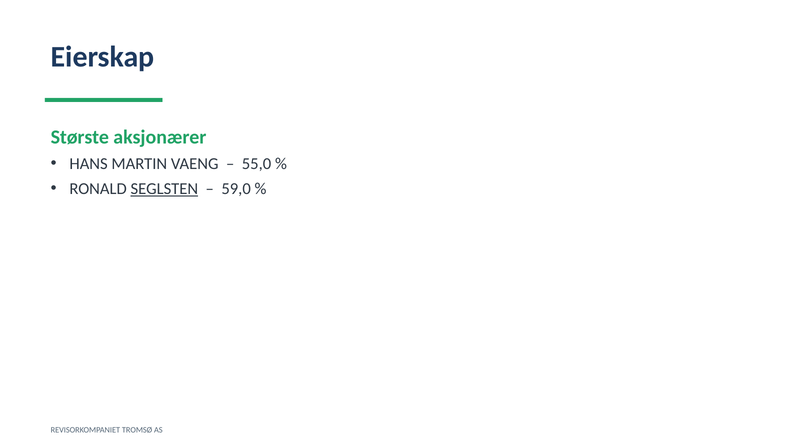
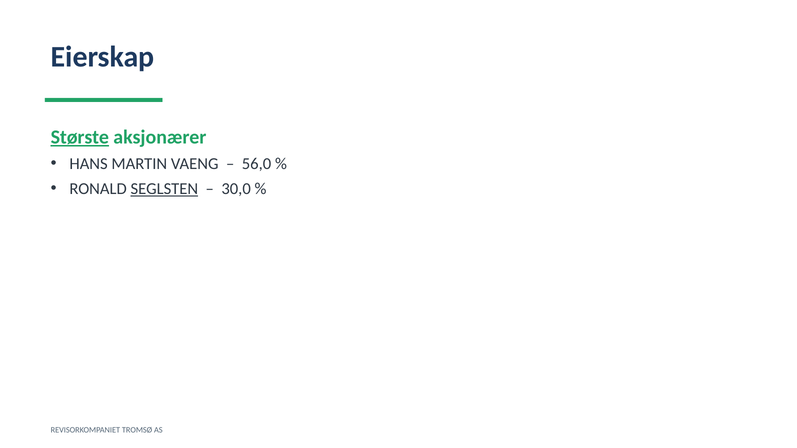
Største underline: none -> present (80, 137)
55,0: 55,0 -> 56,0 (257, 164)
59,0: 59,0 -> 30,0 (236, 189)
